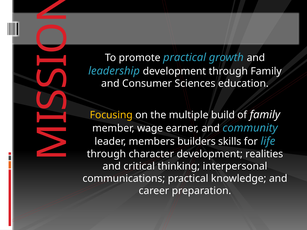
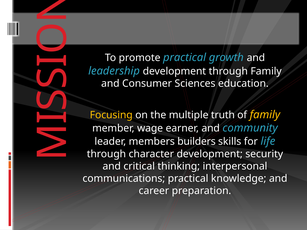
build: build -> truth (223, 115)
family colour: white -> yellow (265, 115)
realities: realities -> security (264, 154)
